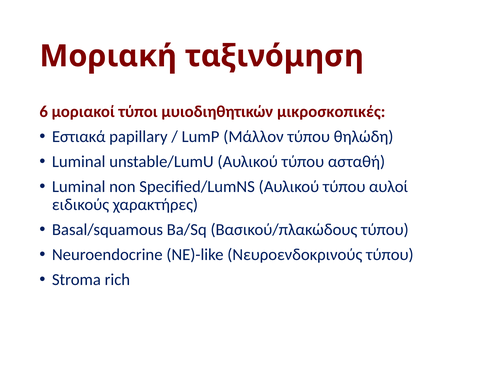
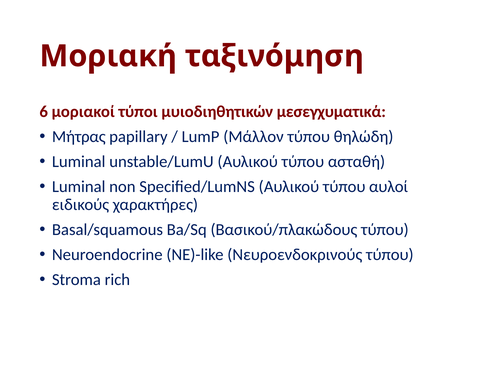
μικροσκοπικές: μικροσκοπικές -> μεσεγχυματικά (331, 111)
Εστιακά: Εστιακά -> Μήτρας (79, 136)
